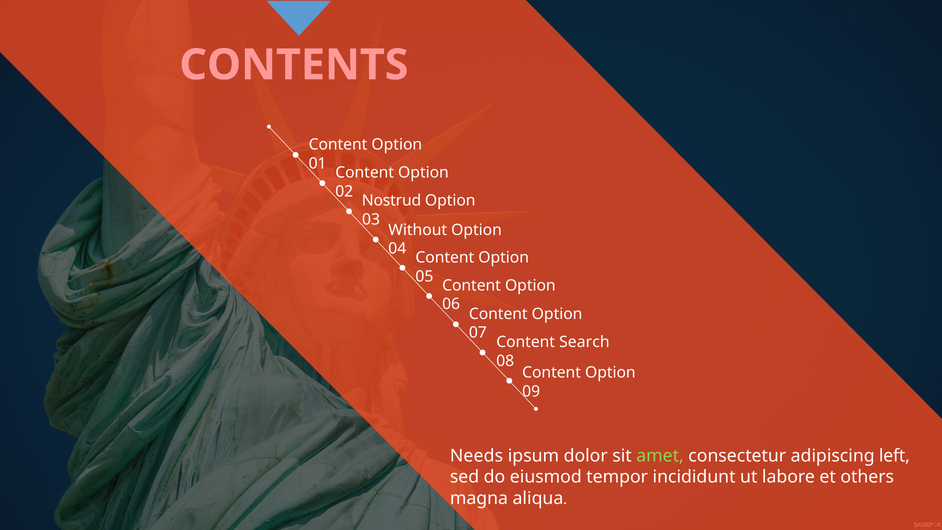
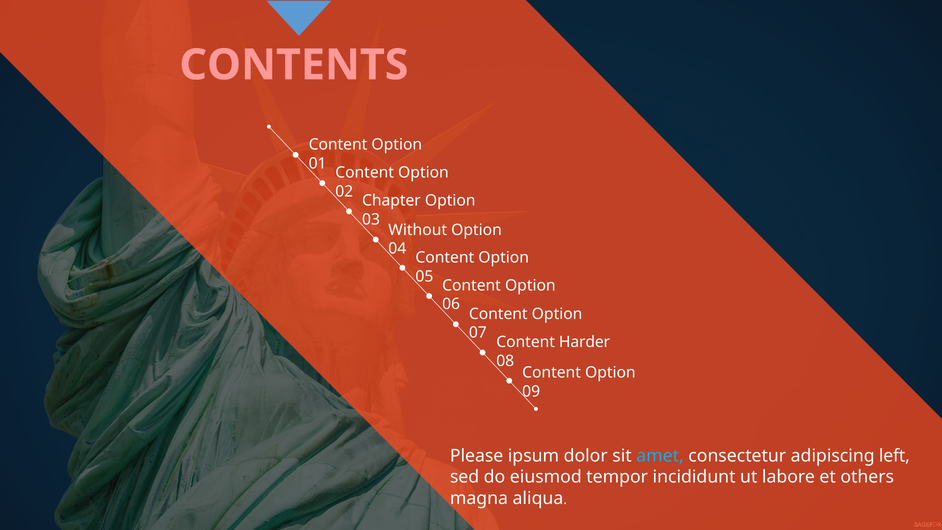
Nostrud: Nostrud -> Chapter (391, 201)
Search: Search -> Harder (585, 342)
Needs: Needs -> Please (477, 456)
amet colour: light green -> light blue (660, 456)
